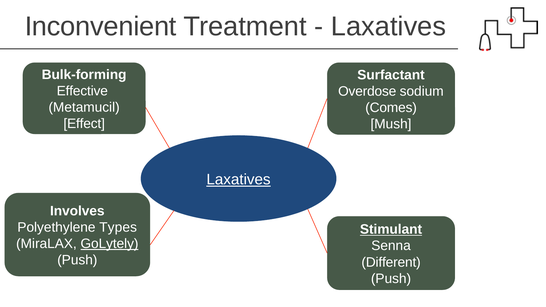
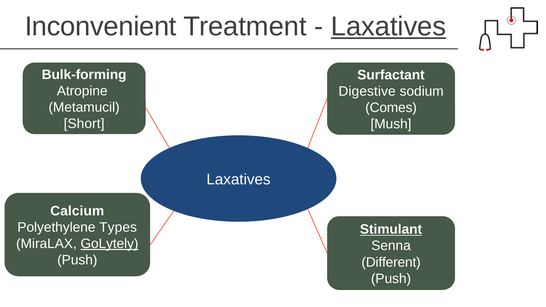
Laxatives underline: none -> present (389, 26)
Effective: Effective -> Atropine (82, 91)
Overdose: Overdose -> Digestive (367, 91)
Effect: Effect -> Short (84, 124)
Laxatives underline: present -> none (239, 180)
Involves: Involves -> Calcium (77, 211)
